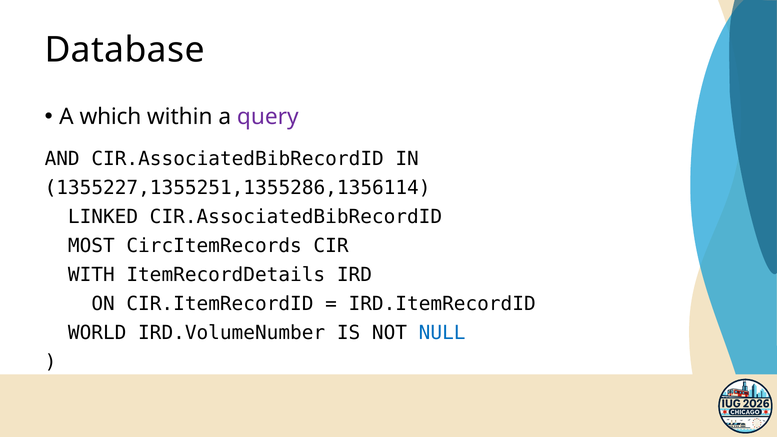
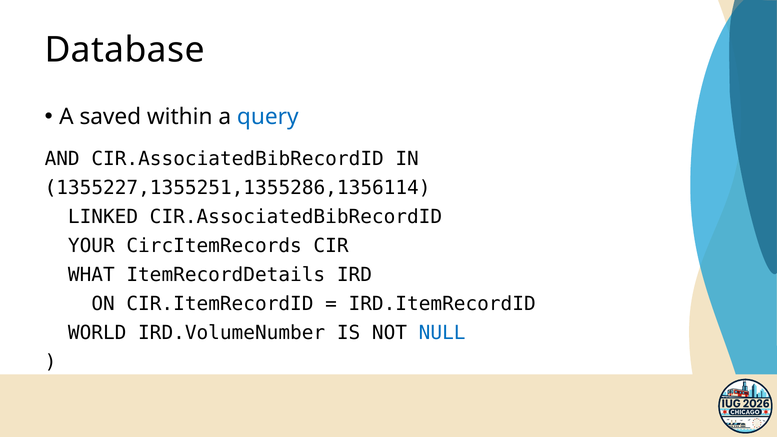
which: which -> saved (110, 117)
query colour: purple -> blue (268, 117)
MOST: MOST -> YOUR (91, 246)
WITH: WITH -> WHAT (91, 275)
